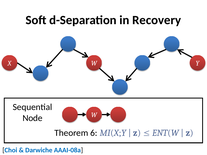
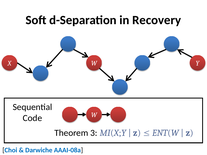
Node: Node -> Code (32, 118)
6: 6 -> 3 (94, 133)
